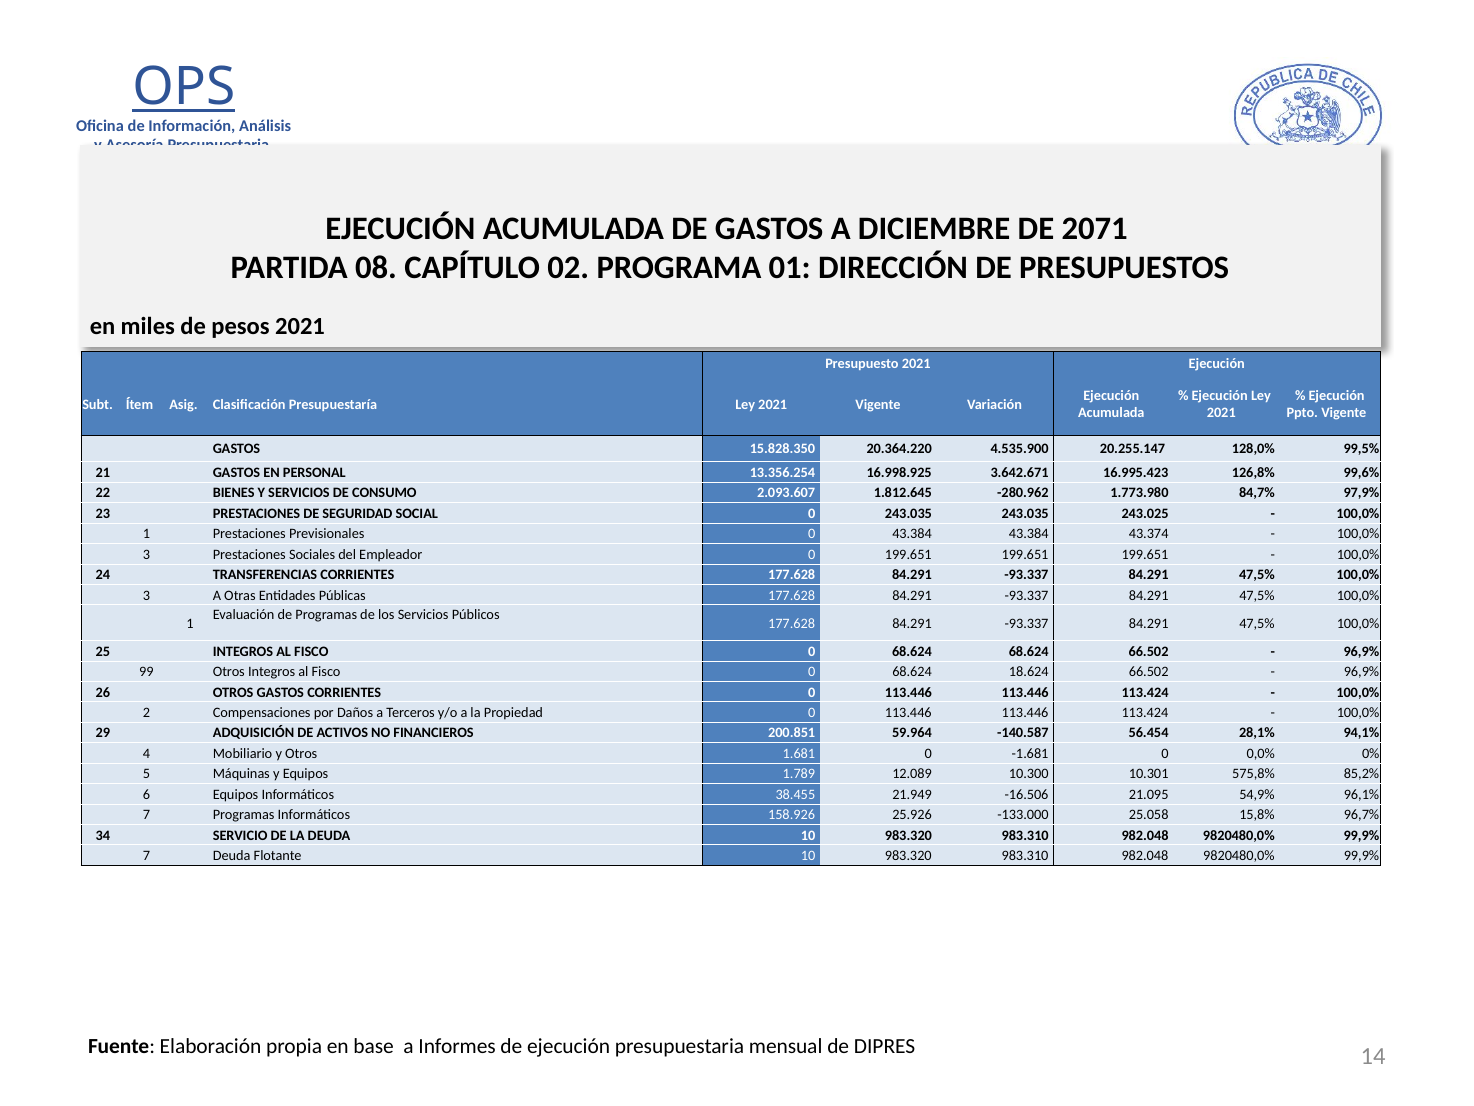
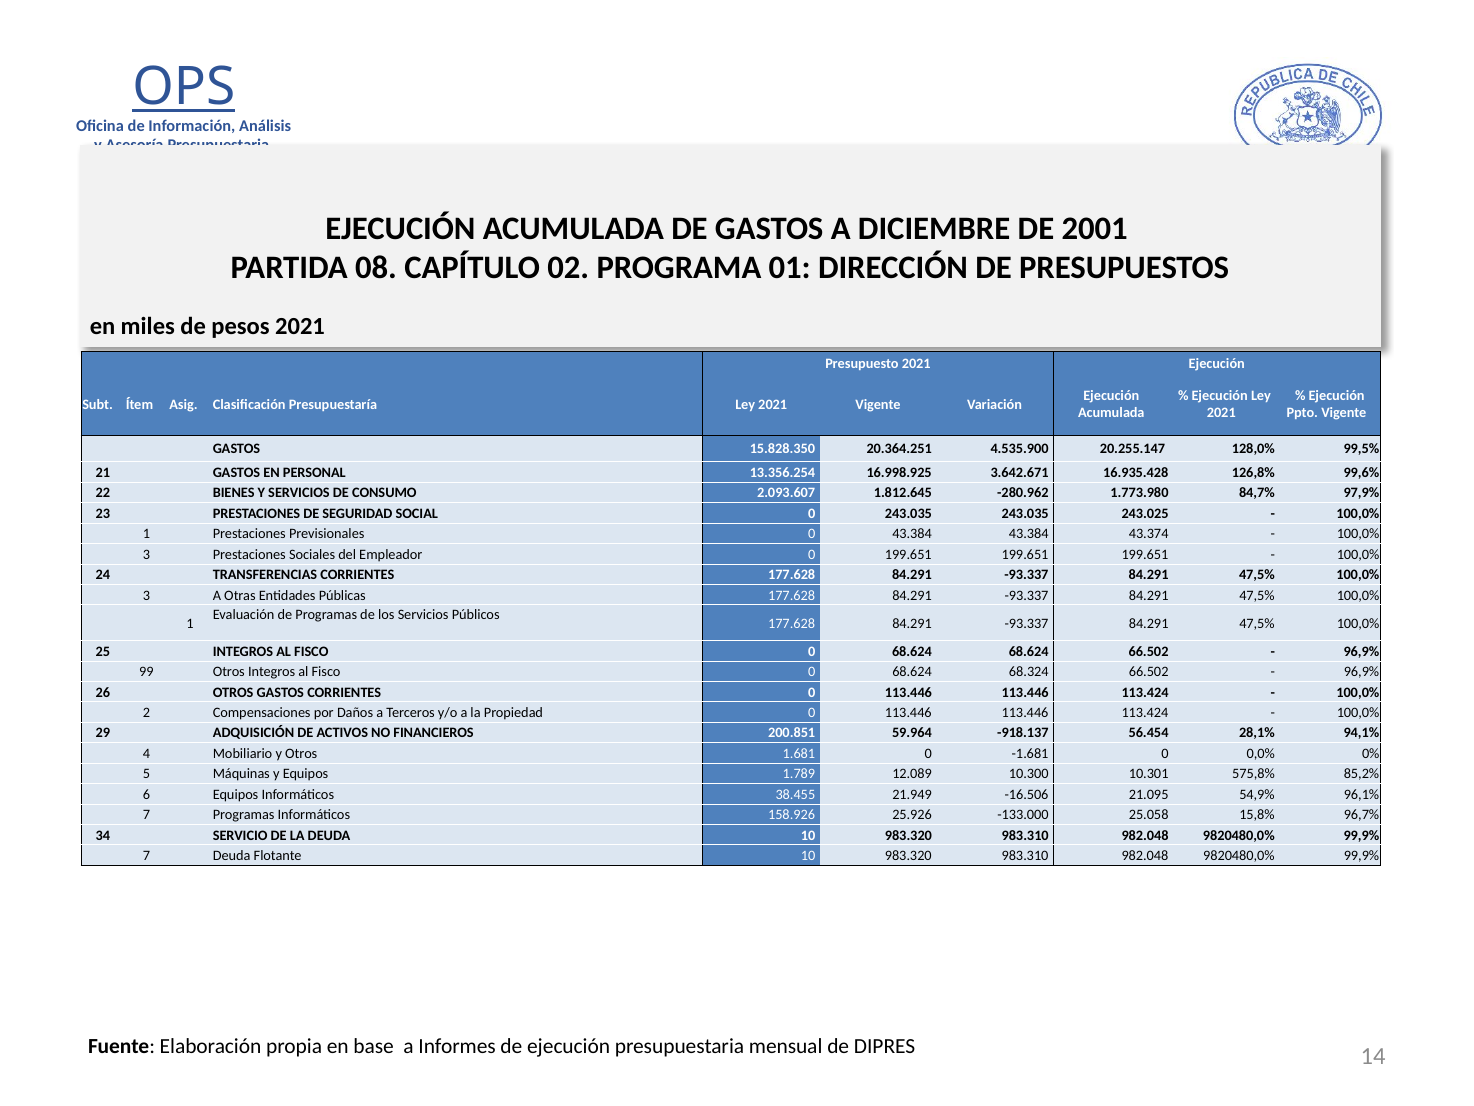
2071: 2071 -> 2001 (1095, 229)
20.364.220: 20.364.220 -> 20.364.251 (899, 449)
16.995.423: 16.995.423 -> 16.935.428 (1136, 472)
18.624: 18.624 -> 68.324 (1029, 672)
-140.587: -140.587 -> -918.137 (1023, 733)
